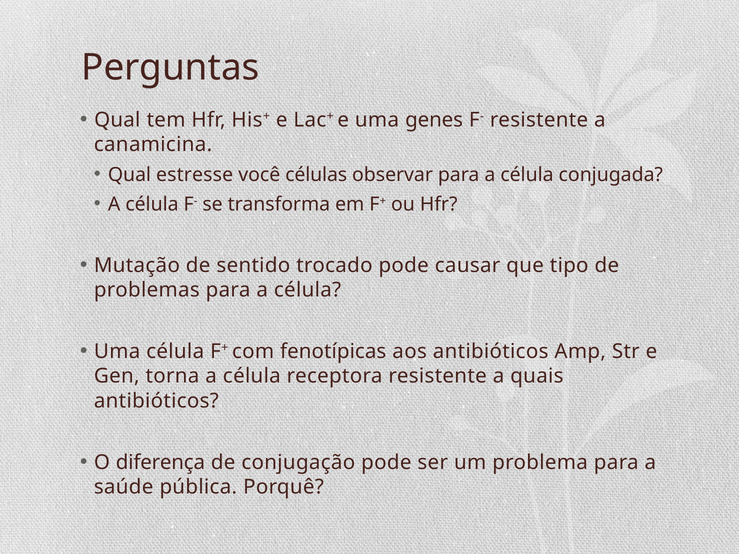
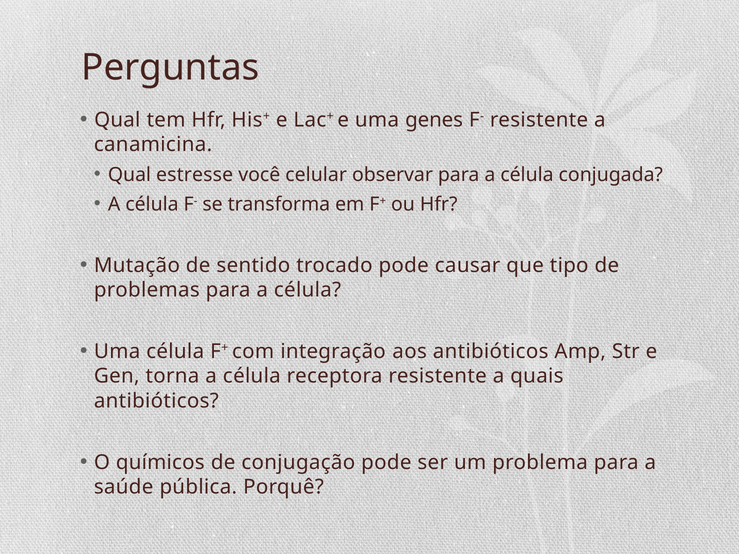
células: células -> celular (316, 175)
fenotípicas: fenotípicas -> integração (333, 352)
diferença: diferença -> químicos (160, 463)
